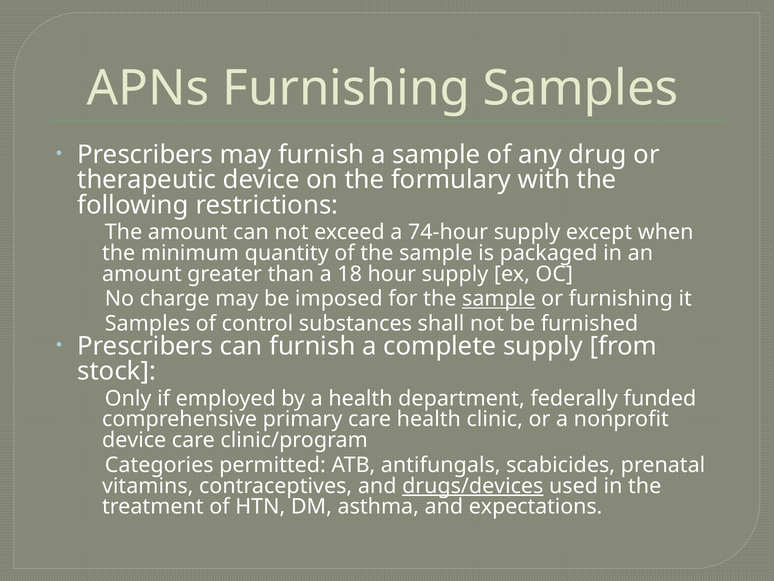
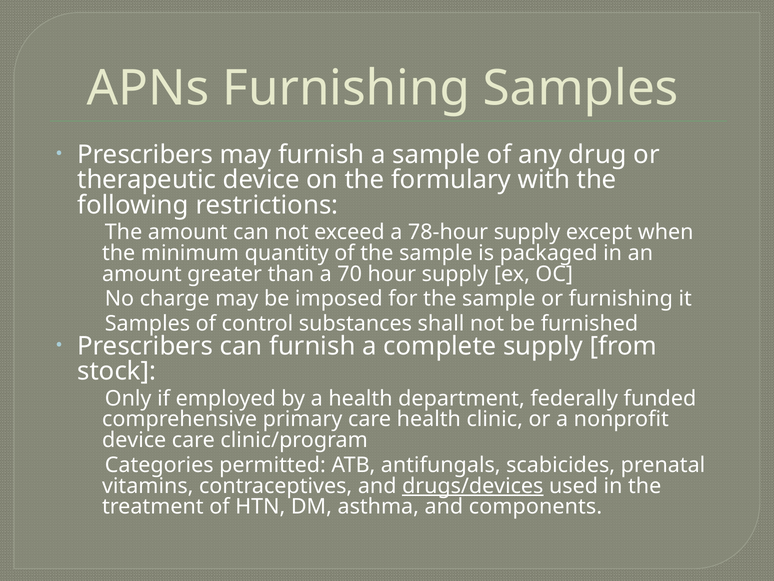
74-hour: 74-hour -> 78-hour (448, 232)
18: 18 -> 70 (350, 274)
sample underline: present -> none (499, 298)
expectations: expectations -> components (535, 506)
